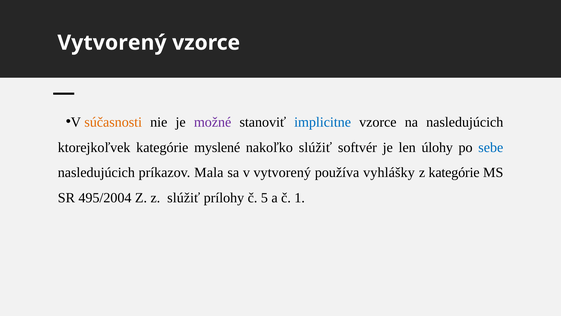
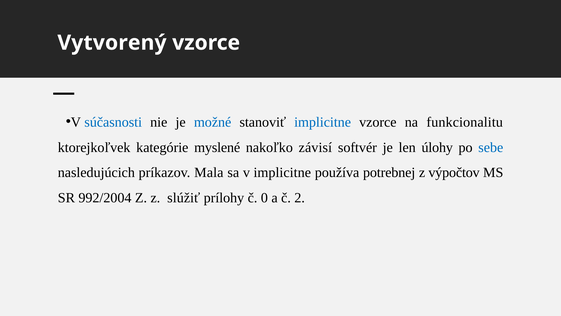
súčasnosti colour: orange -> blue (113, 122)
možné colour: purple -> blue (213, 122)
na nasledujúcich: nasledujúcich -> funkcionalitu (465, 122)
nakoľko slúžiť: slúžiť -> závisí (315, 147)
v vytvorený: vytvorený -> implicitne (282, 172)
vyhlášky: vyhlášky -> potrebnej (389, 172)
z kategórie: kategórie -> výpočtov (454, 172)
495/2004: 495/2004 -> 992/2004 (105, 198)
5: 5 -> 0 (264, 198)
1: 1 -> 2 (300, 198)
